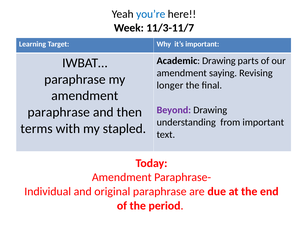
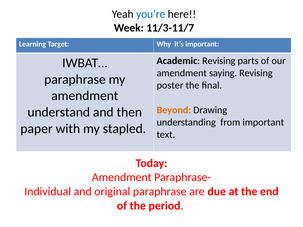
Academic Drawing: Drawing -> Revising (219, 61)
longer: longer -> poster (170, 86)
Beyond colour: purple -> orange (174, 110)
paraphrase: paraphrase -> understand (59, 112)
terms: terms -> paper (37, 129)
